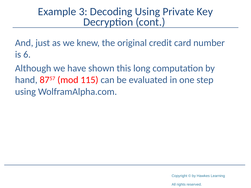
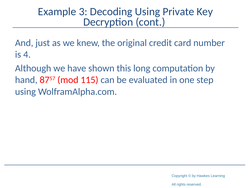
6: 6 -> 4 (27, 55)
